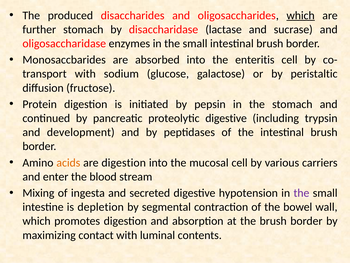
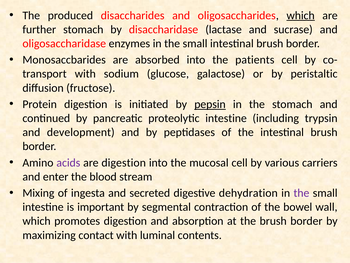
enteritis: enteritis -> patients (255, 60)
pepsin underline: none -> present (210, 104)
proteolytic digestive: digestive -> intestine (226, 118)
acids colour: orange -> purple (68, 162)
hypotension: hypotension -> dehydration (248, 193)
depletion: depletion -> important (101, 207)
